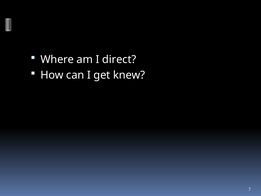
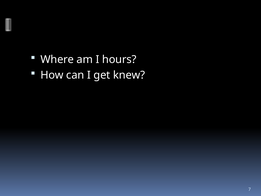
direct: direct -> hours (119, 59)
